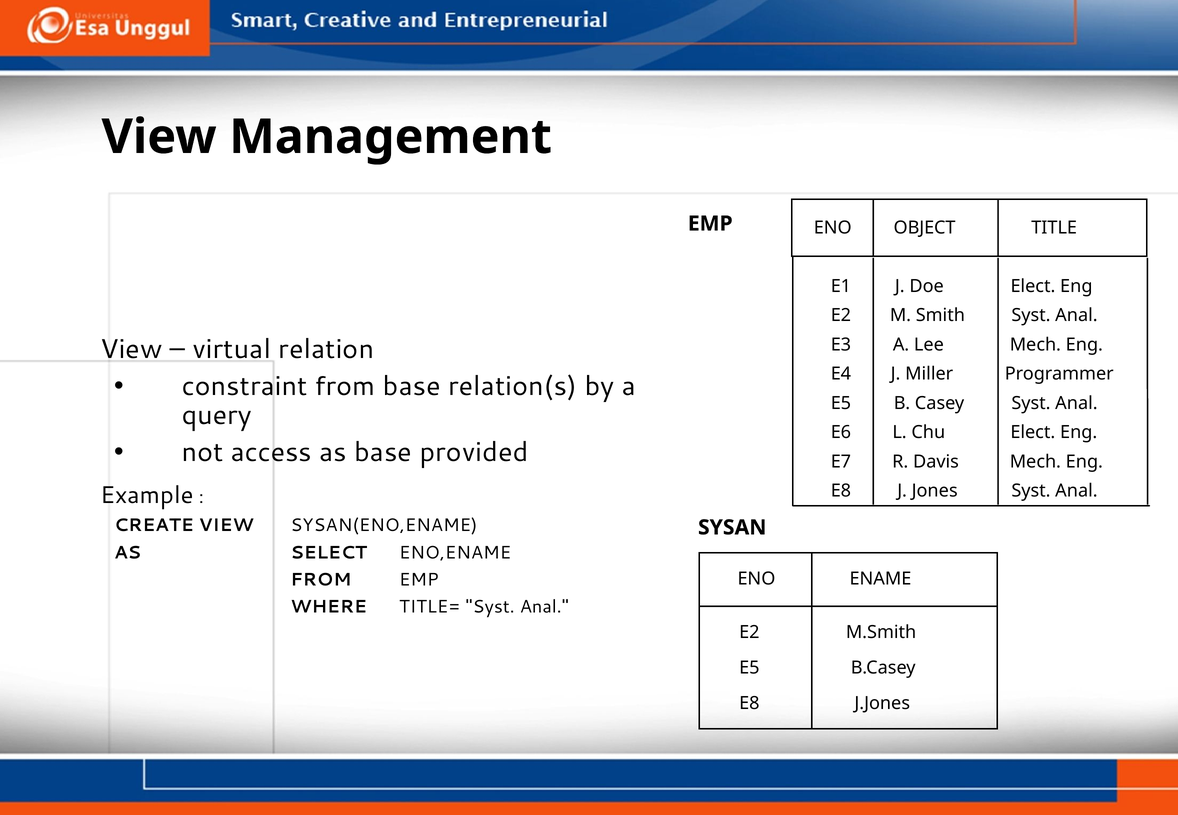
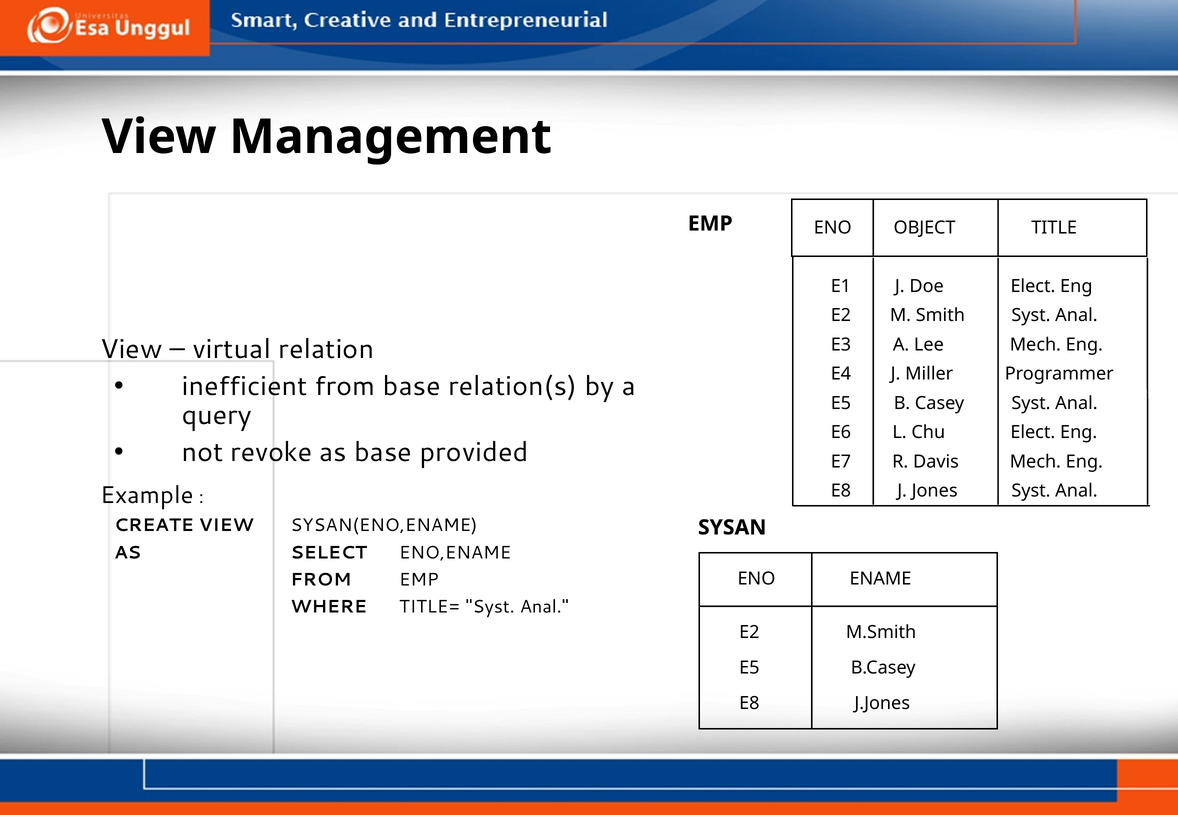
constraint: constraint -> inefficient (245, 386)
access: access -> revoke (271, 453)
